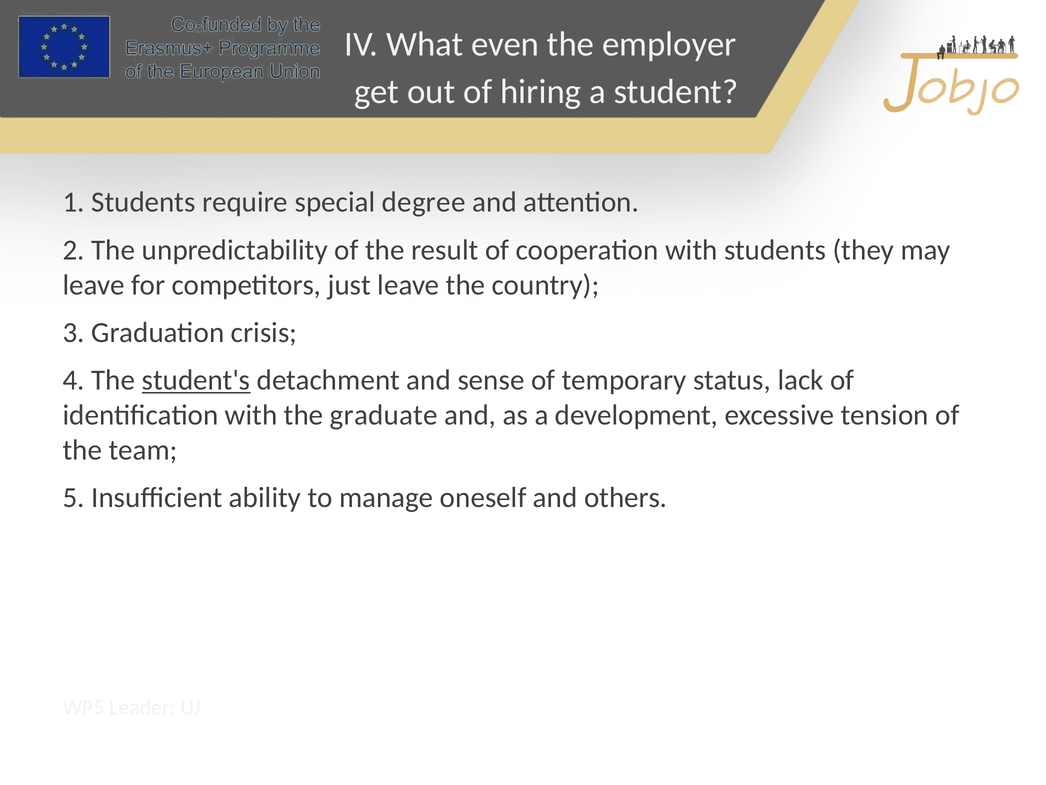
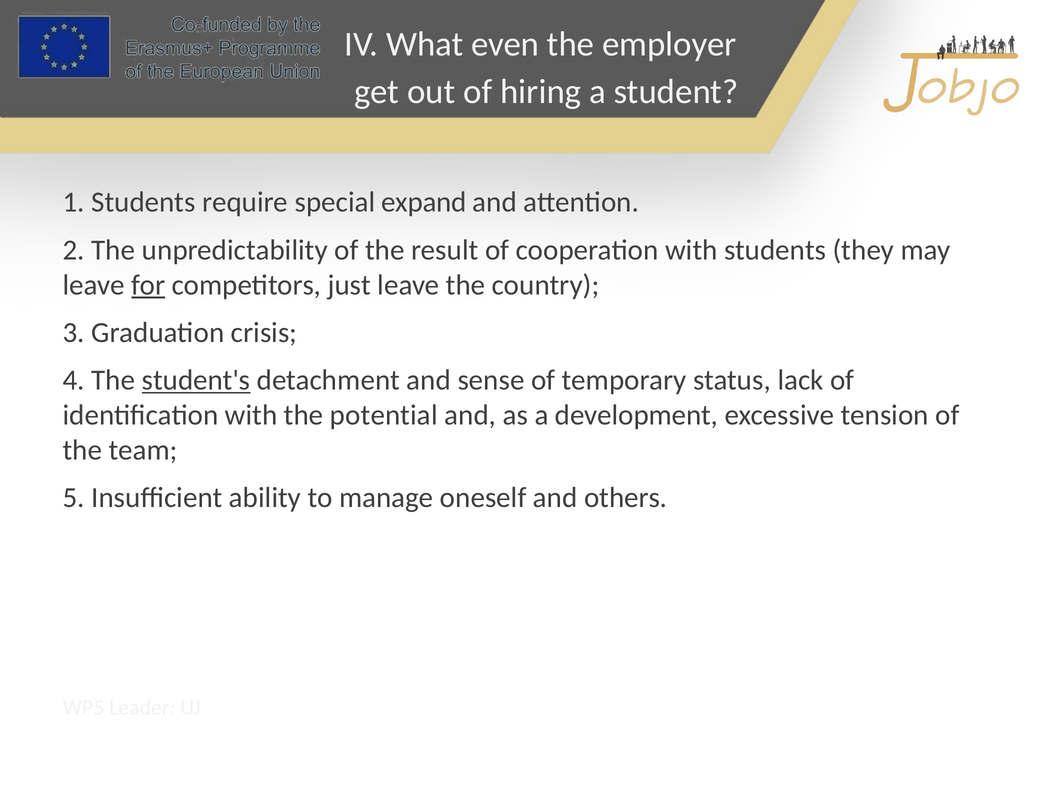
degree: degree -> expand (424, 202)
for underline: none -> present (148, 285)
graduate: graduate -> potential (384, 415)
